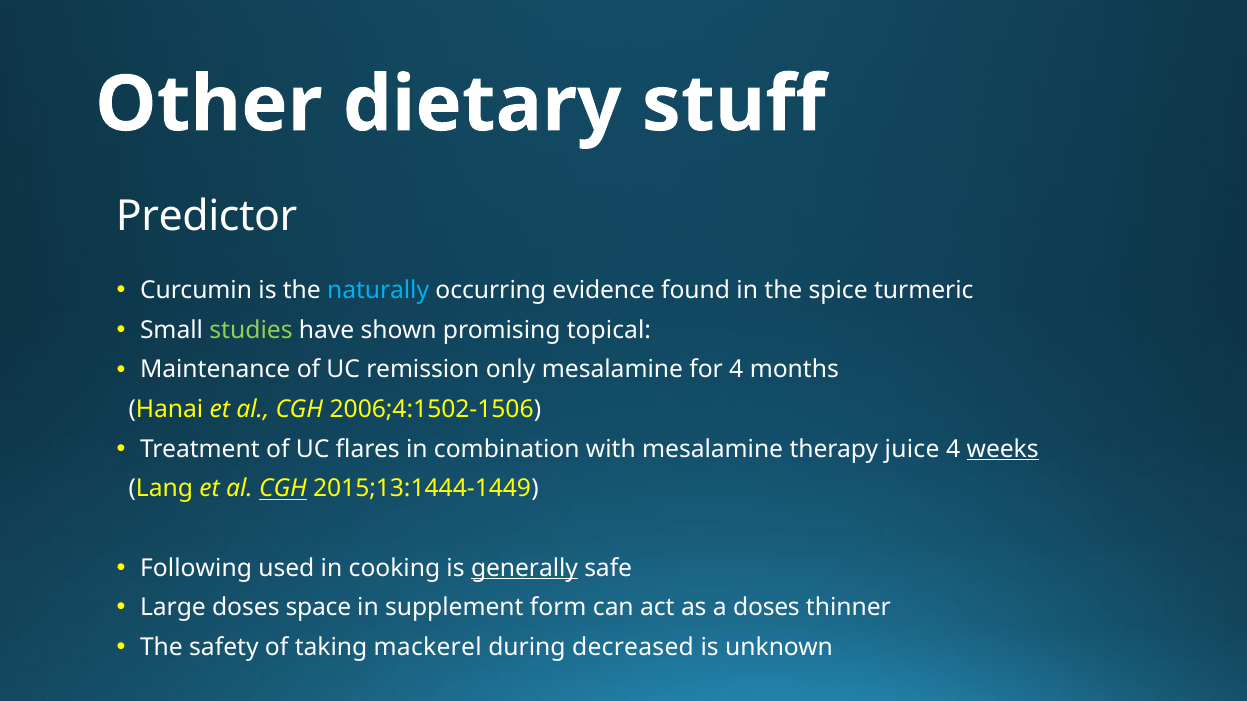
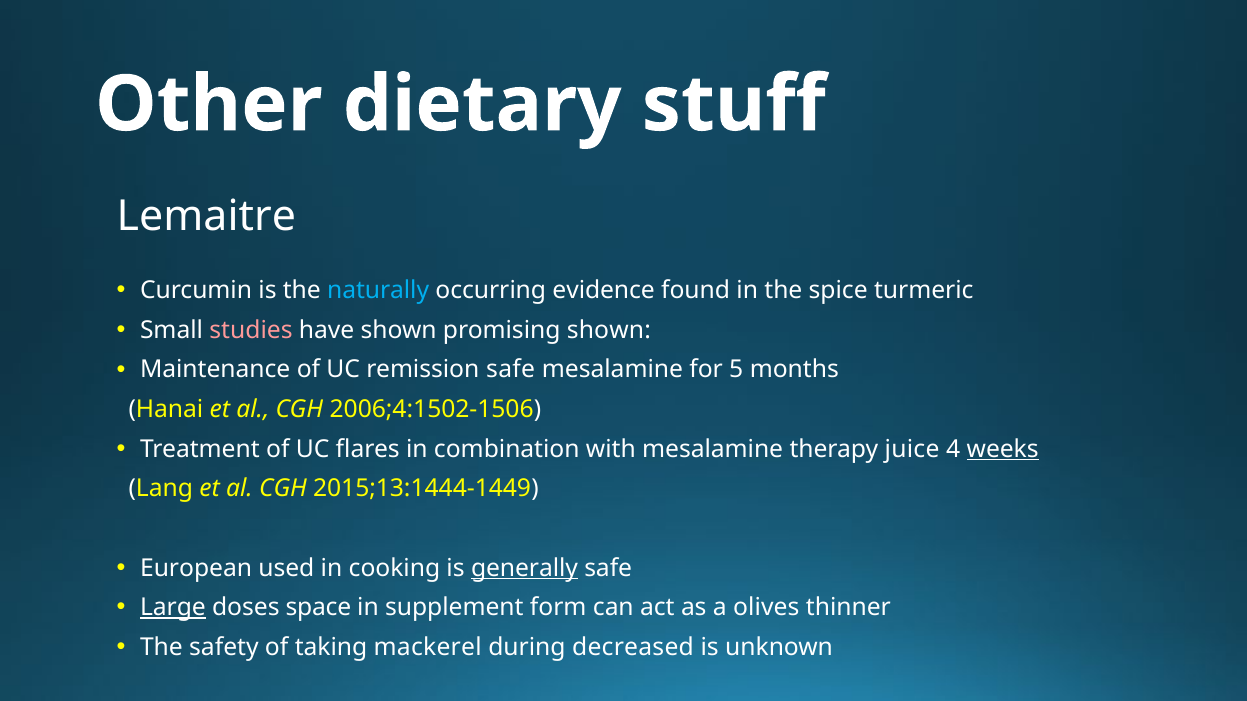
Predictor: Predictor -> Lemaitre (206, 217)
studies colour: light green -> pink (251, 330)
promising topical: topical -> shown (609, 330)
remission only: only -> safe (511, 370)
for 4: 4 -> 5 (736, 370)
CGH underline: present -> none (283, 489)
Following: Following -> European (196, 568)
Large underline: none -> present (173, 608)
a doses: doses -> olives (766, 608)
